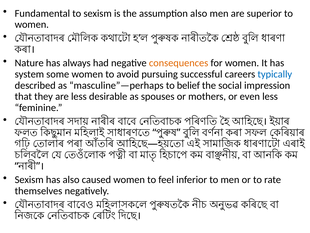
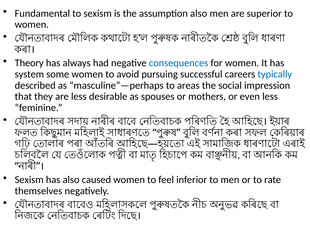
Nature: Nature -> Theory (29, 63)
consequences colour: orange -> blue (179, 63)
belief: belief -> areas (188, 85)
